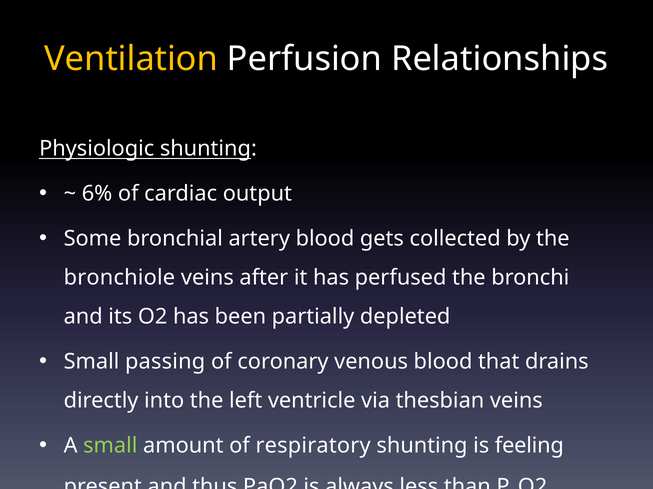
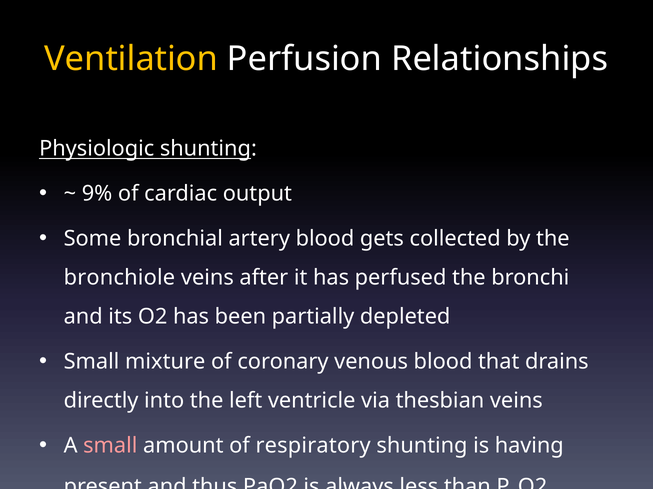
6%: 6% -> 9% (97, 194)
passing: passing -> mixture (165, 362)
small colour: light green -> pink (110, 446)
feeling: feeling -> having (529, 446)
